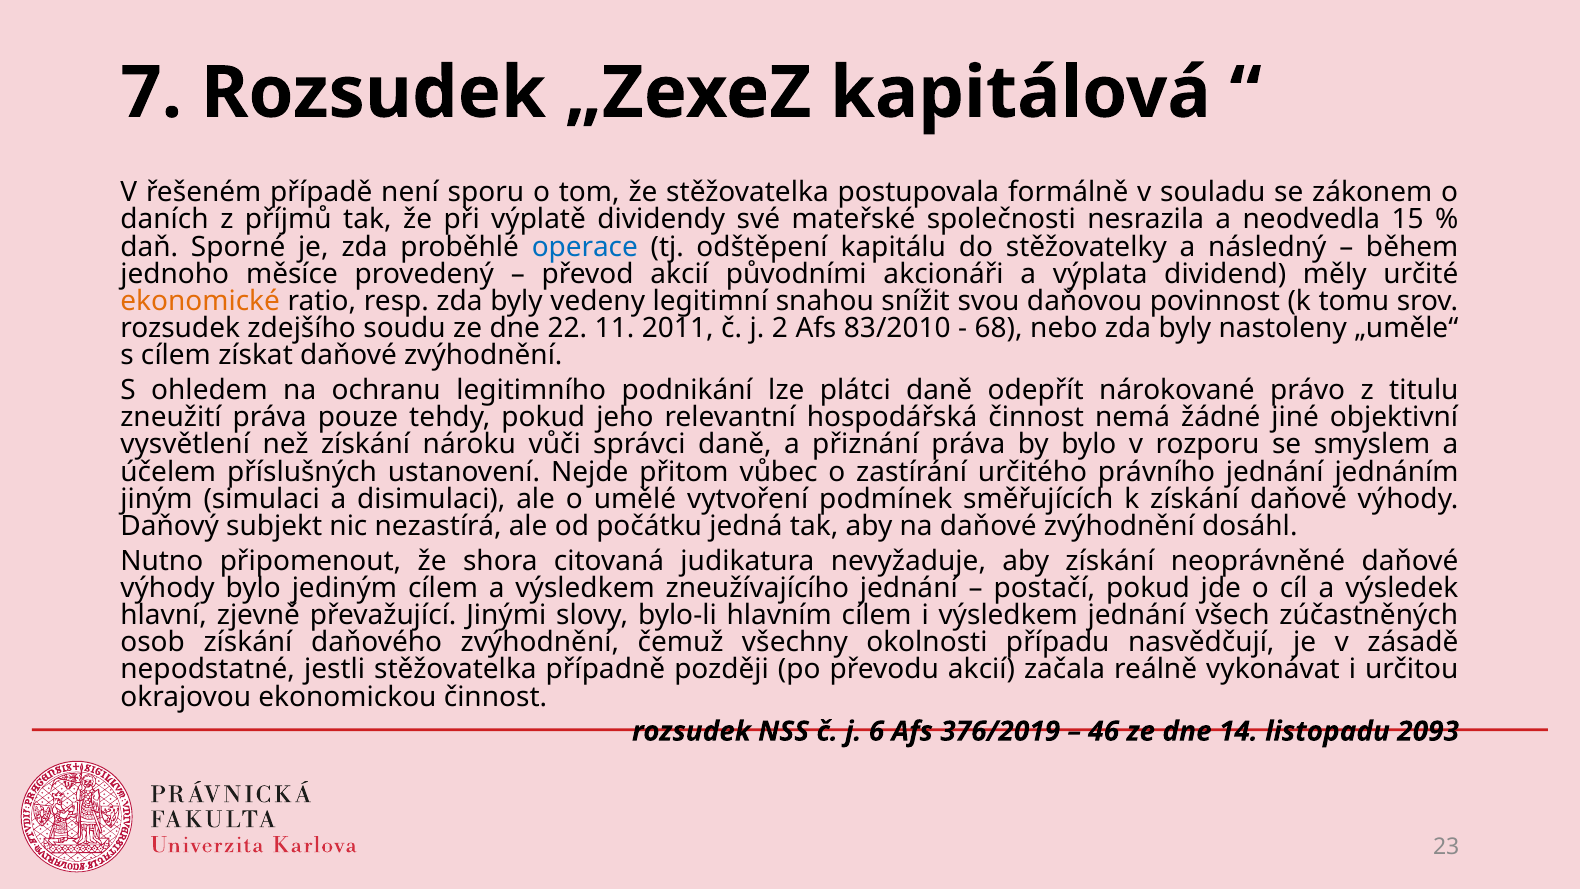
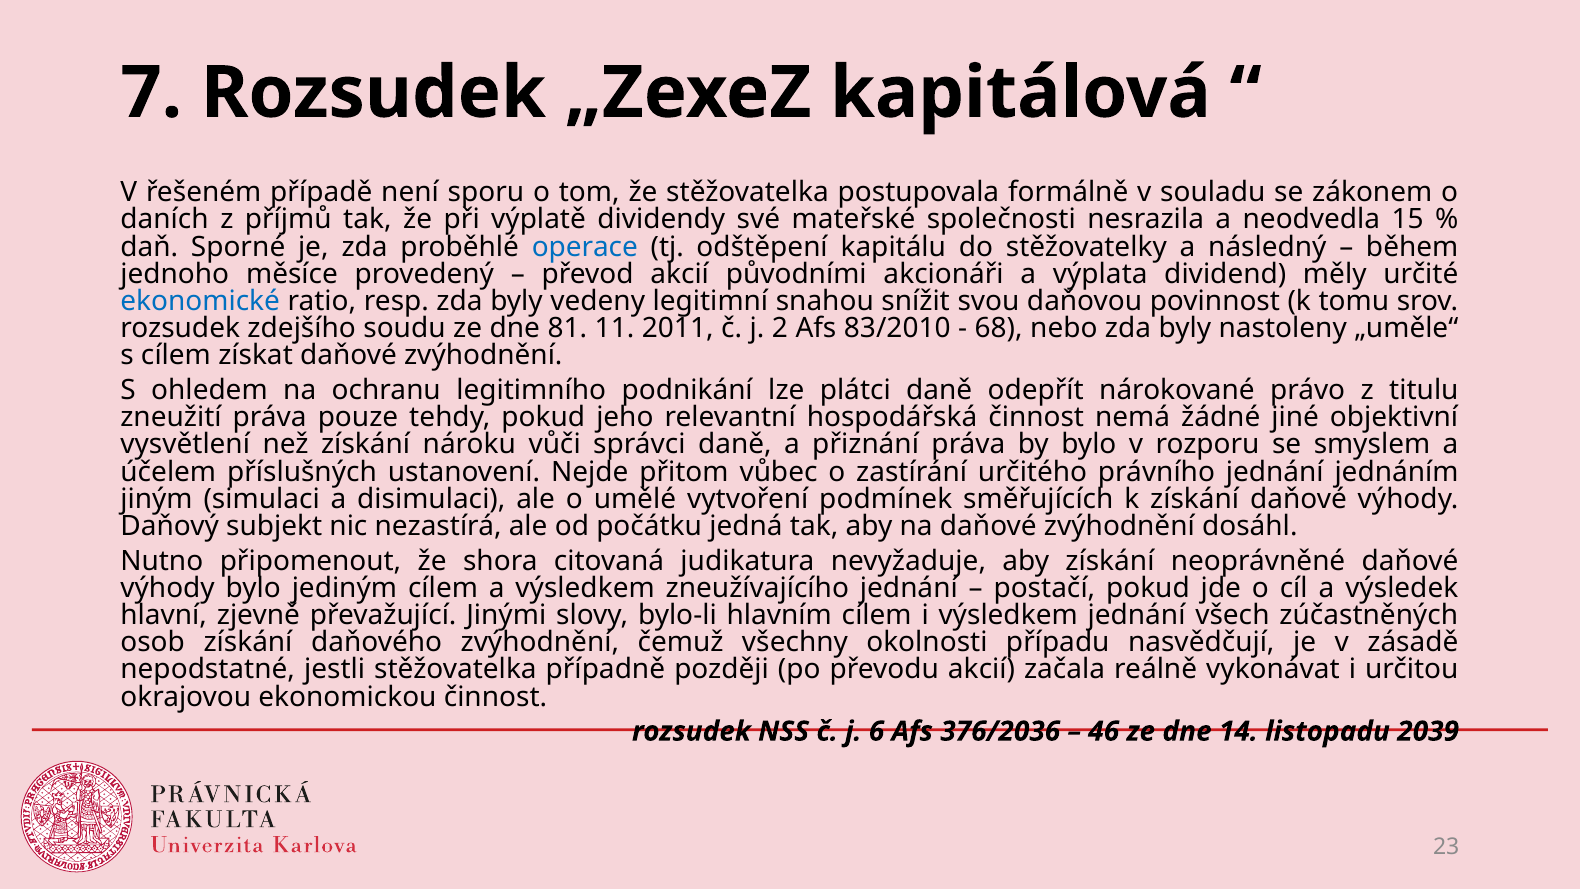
ekonomické colour: orange -> blue (200, 301)
22: 22 -> 81 (567, 328)
376/2019: 376/2019 -> 376/2036 (1000, 731)
2093: 2093 -> 2039 (1428, 731)
